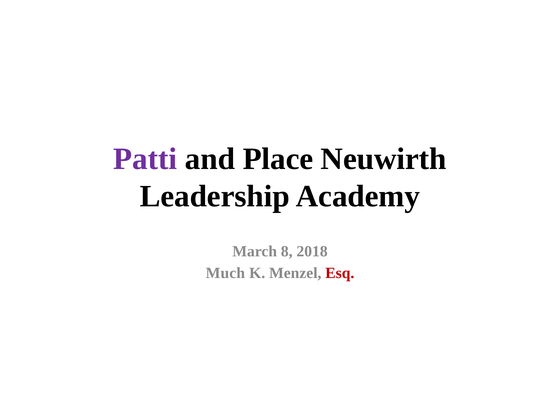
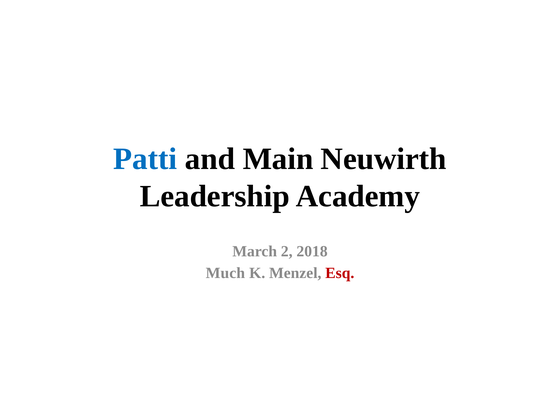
Patti colour: purple -> blue (145, 159)
Place: Place -> Main (278, 159)
8: 8 -> 2 (287, 251)
